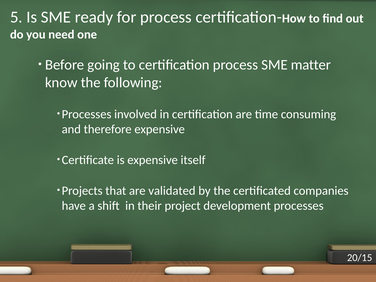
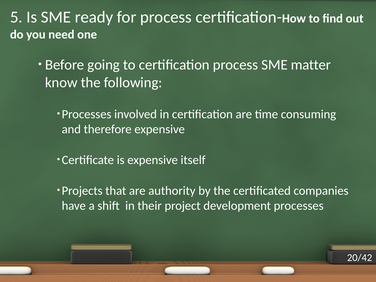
validated: validated -> authority (172, 191)
20/15: 20/15 -> 20/42 (360, 258)
